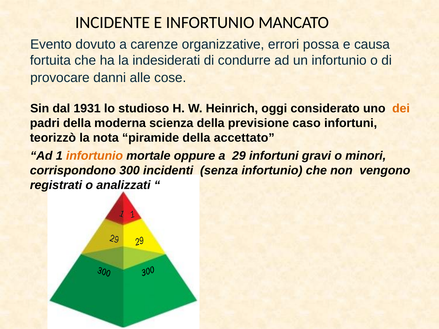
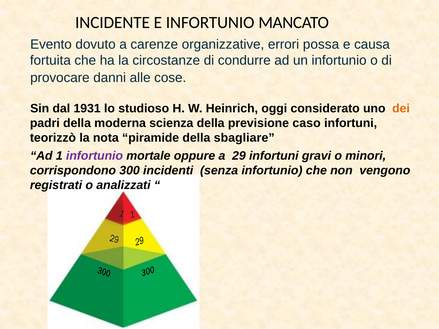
indesiderati: indesiderati -> circostanze (166, 60)
accettato: accettato -> sbagliare (244, 138)
infortunio colour: orange -> purple (95, 156)
